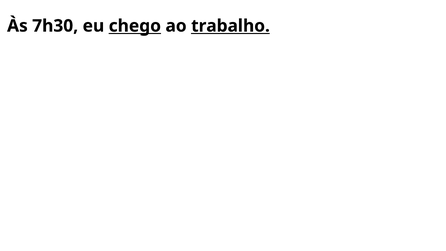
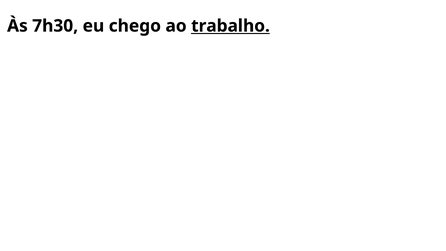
chego underline: present -> none (135, 26)
